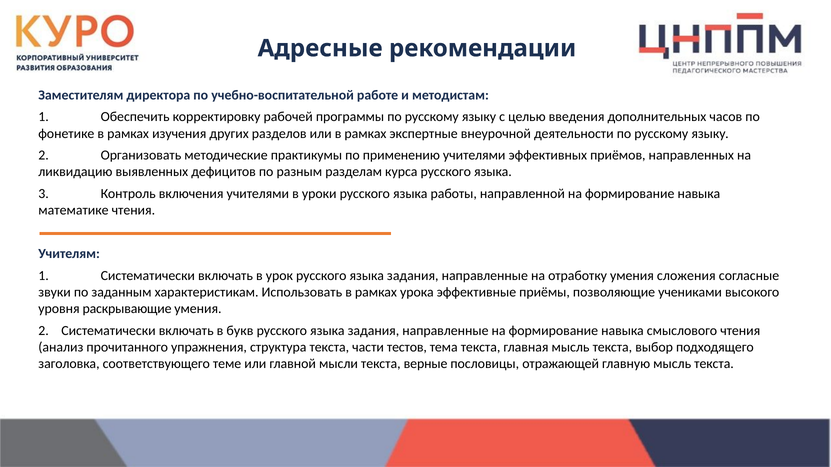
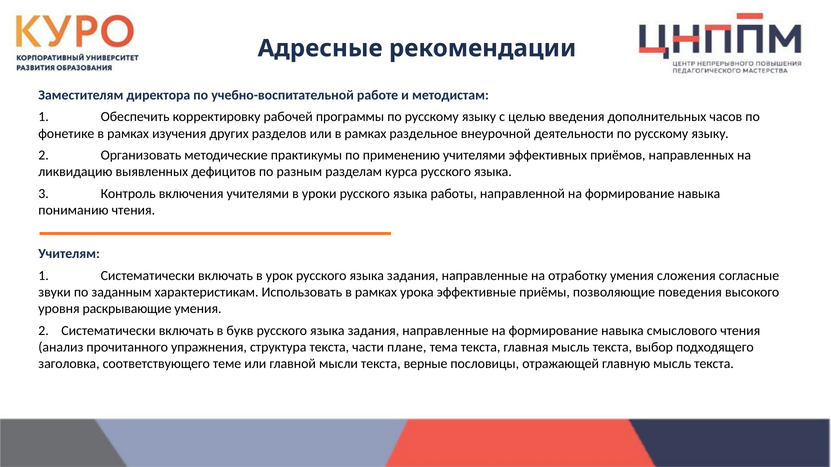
экспертные: экспертные -> раздельное (424, 134)
математике: математике -> пониманию (73, 210)
учениками: учениками -> поведения (690, 293)
тестов: тестов -> плане (407, 348)
